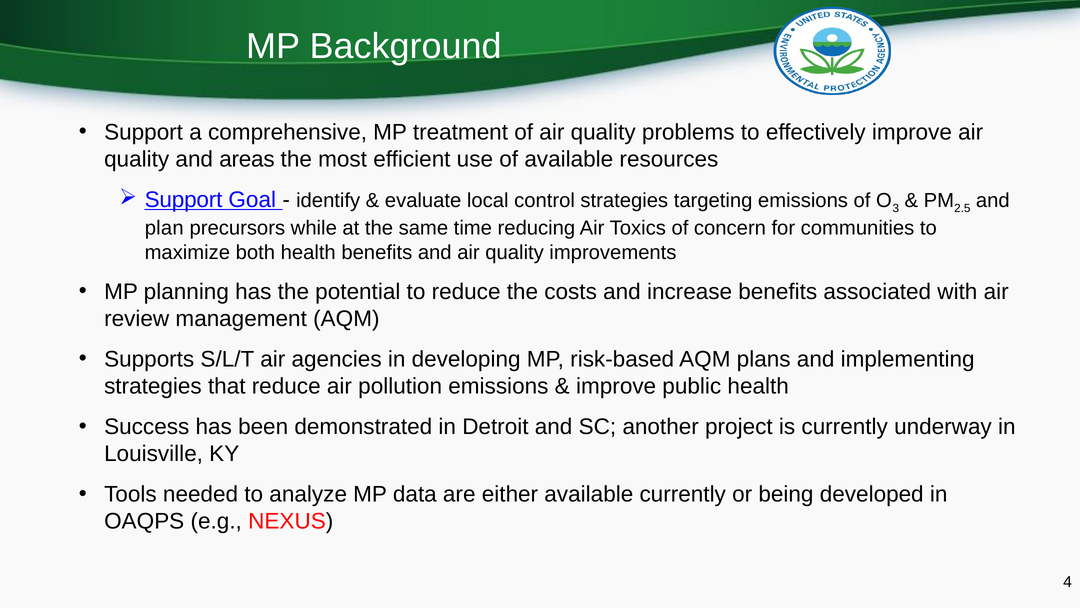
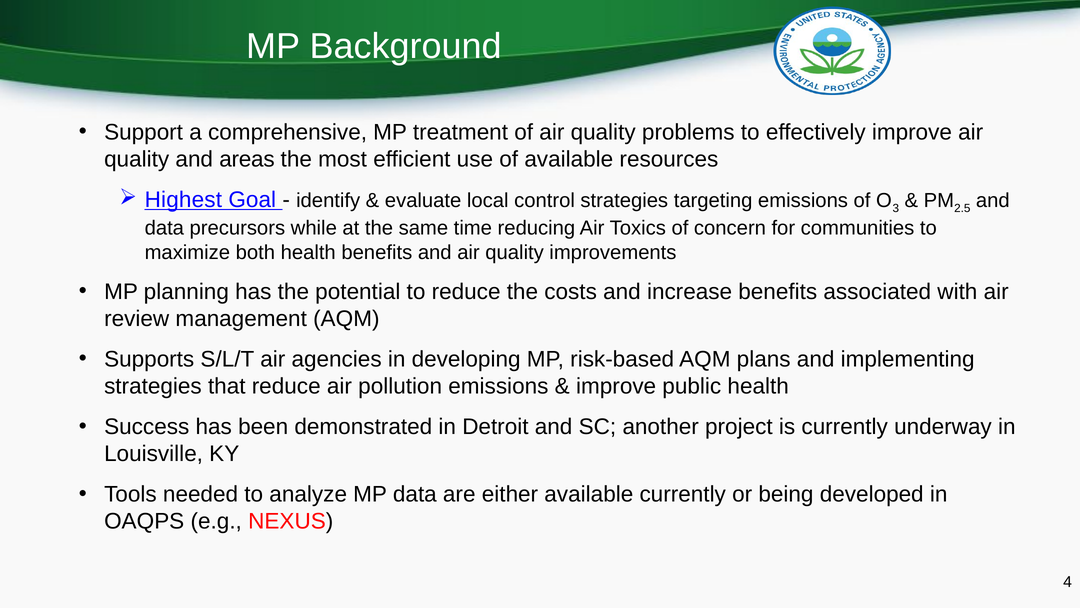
Support: Support -> Highest (183, 200)
plan: plan -> data (164, 228)
